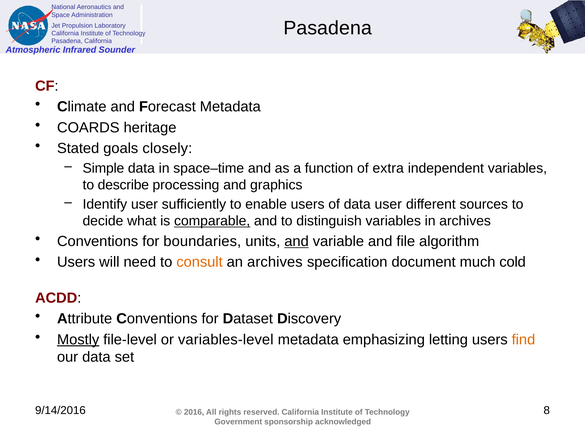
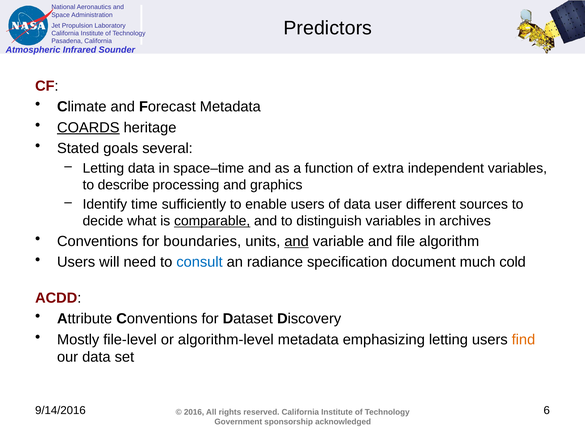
Pasadena: Pasadena -> Predictors (328, 28)
COARDS underline: none -> present (88, 127)
closely: closely -> several (167, 148)
Simple: Simple -> Letting (103, 168)
Identify user: user -> time (144, 204)
consult colour: orange -> blue (200, 262)
an archives: archives -> radiance (275, 262)
Mostly underline: present -> none (78, 339)
variables-level: variables-level -> algorithm-level (226, 339)
8: 8 -> 6 (547, 410)
